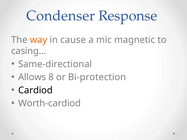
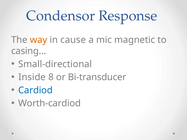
Condenser: Condenser -> Condensor (61, 16)
Same-directional: Same-directional -> Small-directional (55, 64)
Allows: Allows -> Inside (32, 77)
Bi-protection: Bi-protection -> Bi-transducer (97, 77)
Cardiod colour: black -> blue (35, 90)
